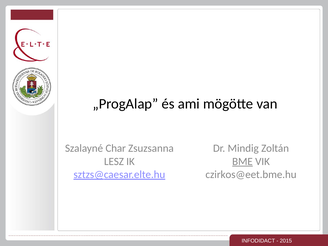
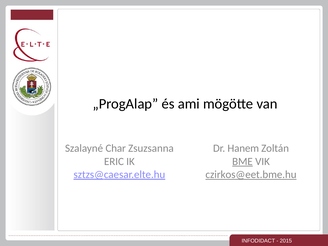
Mindig: Mindig -> Hanem (243, 148)
LESZ: LESZ -> ERIC (114, 161)
czirkos@eet.bme.hu underline: none -> present (251, 175)
